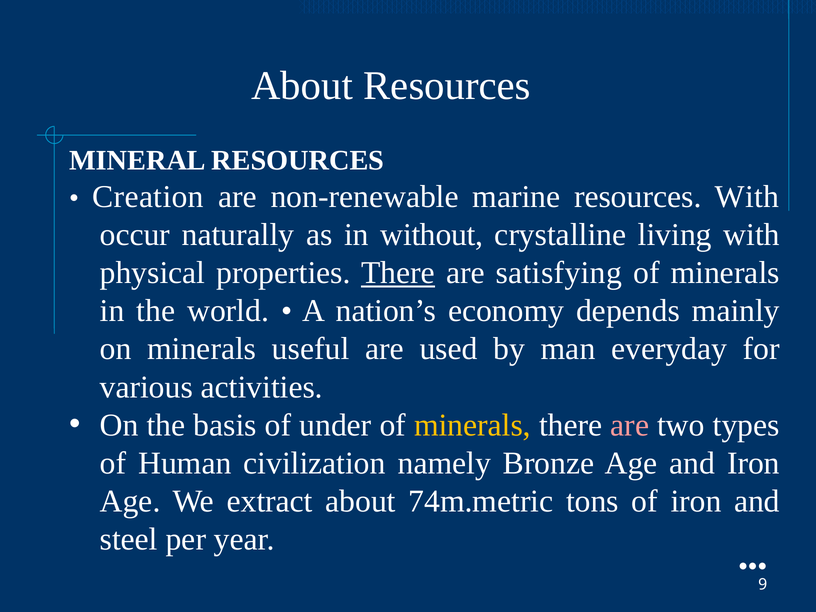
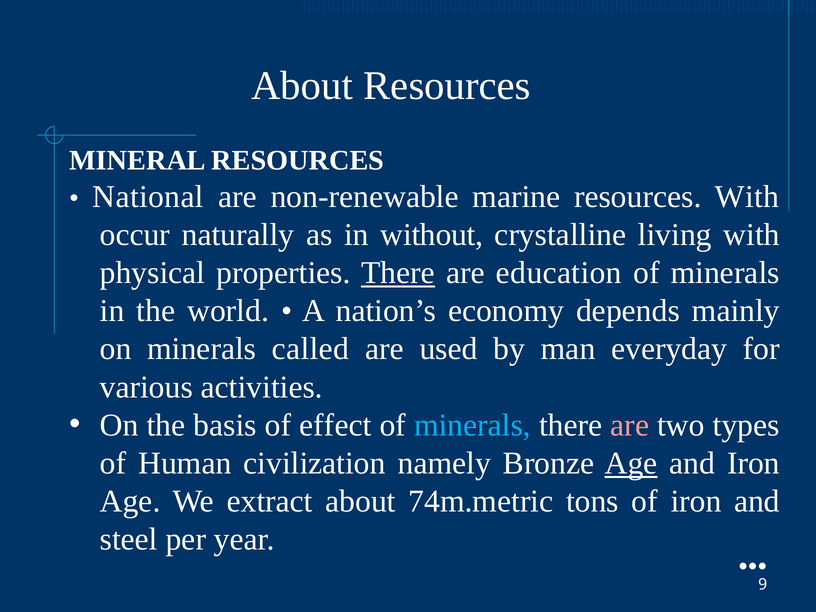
Creation: Creation -> National (148, 197)
satisfying: satisfying -> education (559, 273)
useful: useful -> called (311, 349)
under: under -> effect (335, 425)
minerals colour: yellow -> light blue (472, 425)
Age underline: none -> present (631, 463)
